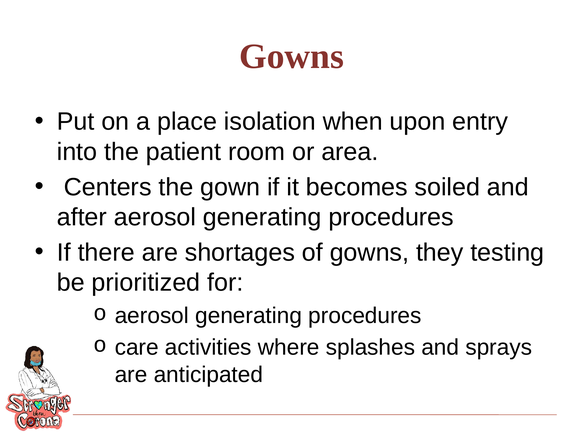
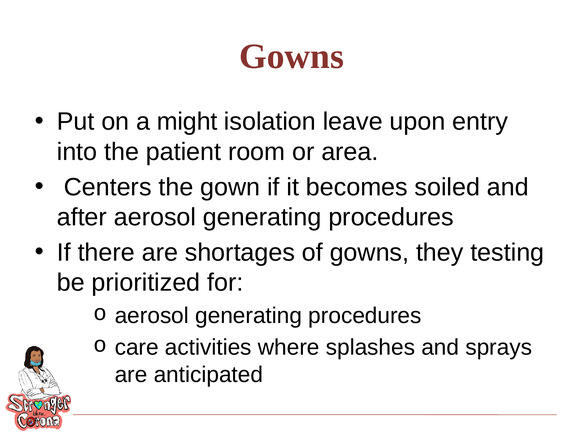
place: place -> might (187, 122)
when: when -> leave (353, 122)
